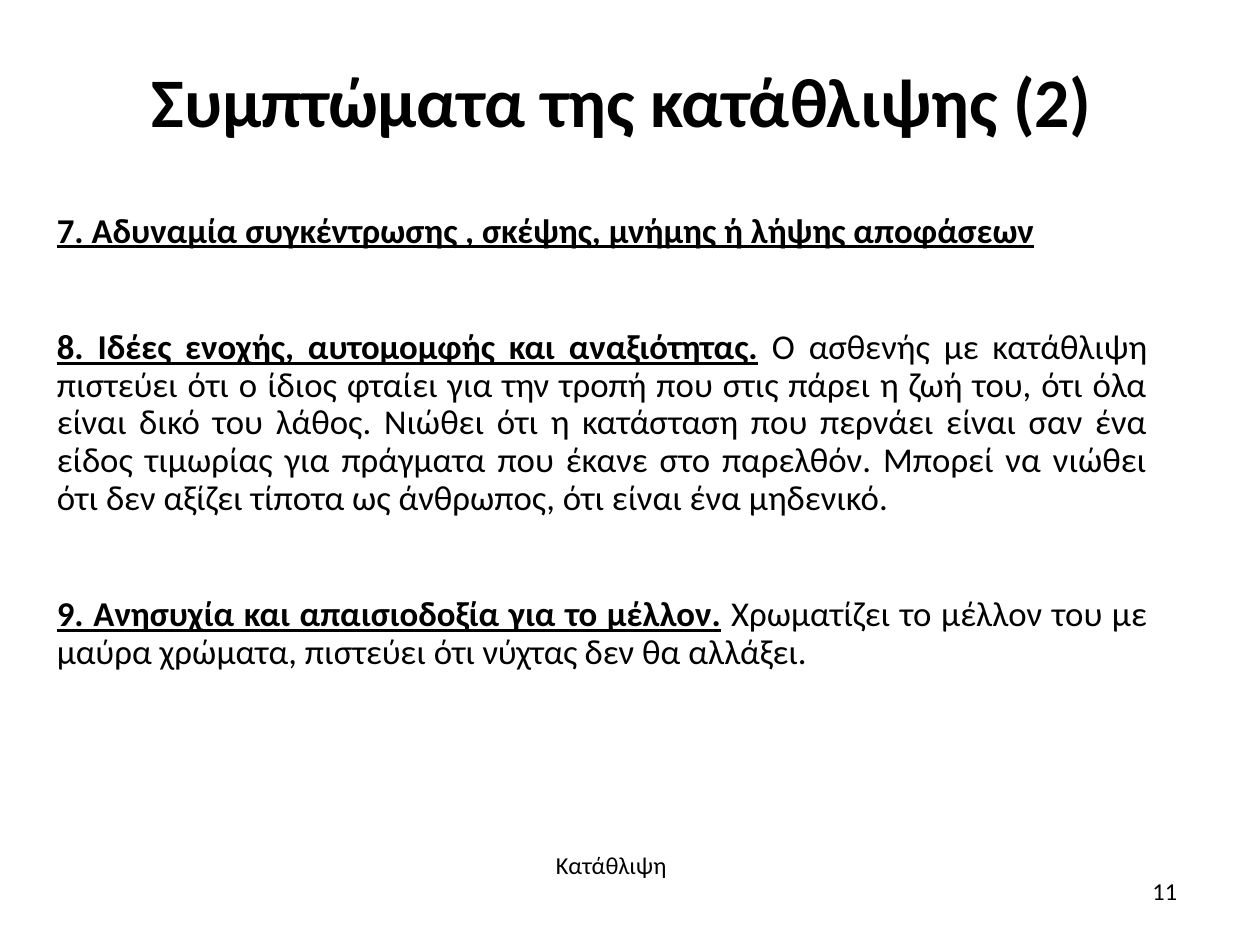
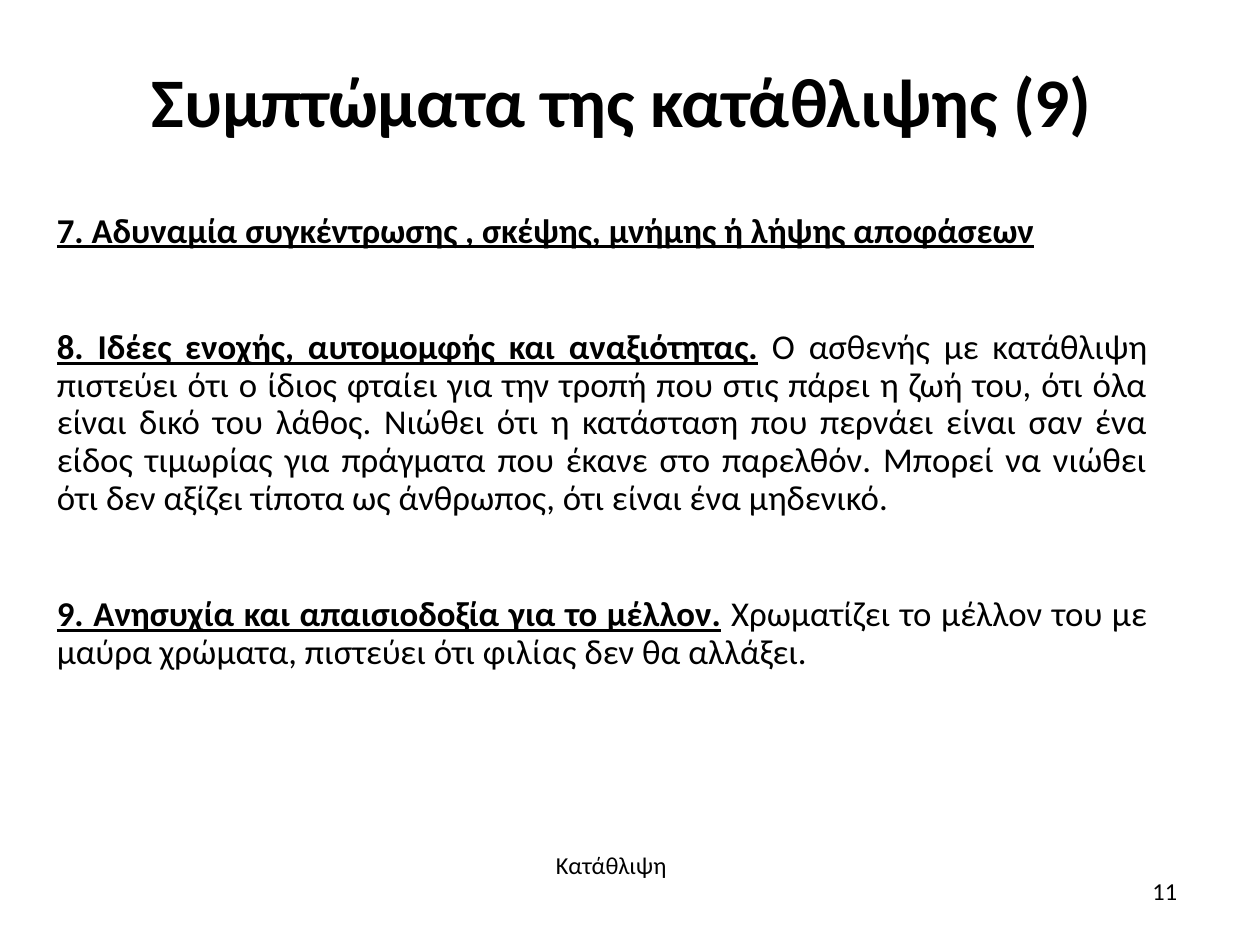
κατάθλιψης 2: 2 -> 9 (1052, 105)
νύχτας: νύχτας -> φιλίας (530, 653)
